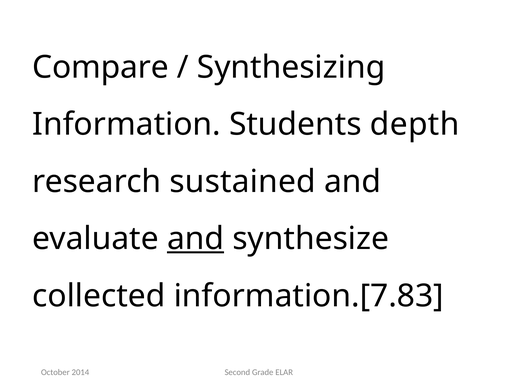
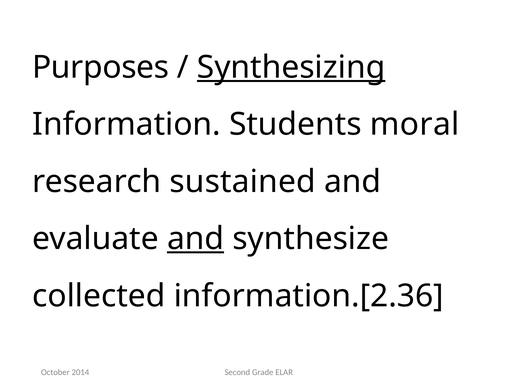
Compare: Compare -> Purposes (101, 67)
Synthesizing underline: none -> present (291, 67)
depth: depth -> moral (415, 125)
information.[7.83: information.[7.83 -> information.[2.36 (309, 297)
